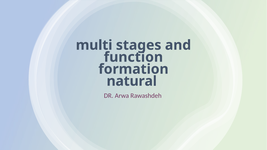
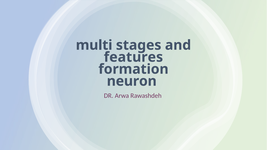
function: function -> features (133, 57)
natural: natural -> neuron (132, 81)
